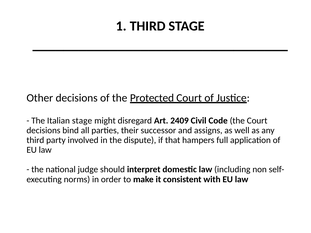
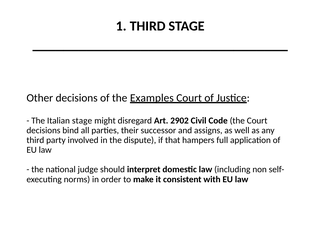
Protected: Protected -> Examples (152, 98)
2409: 2409 -> 2902 (180, 121)
